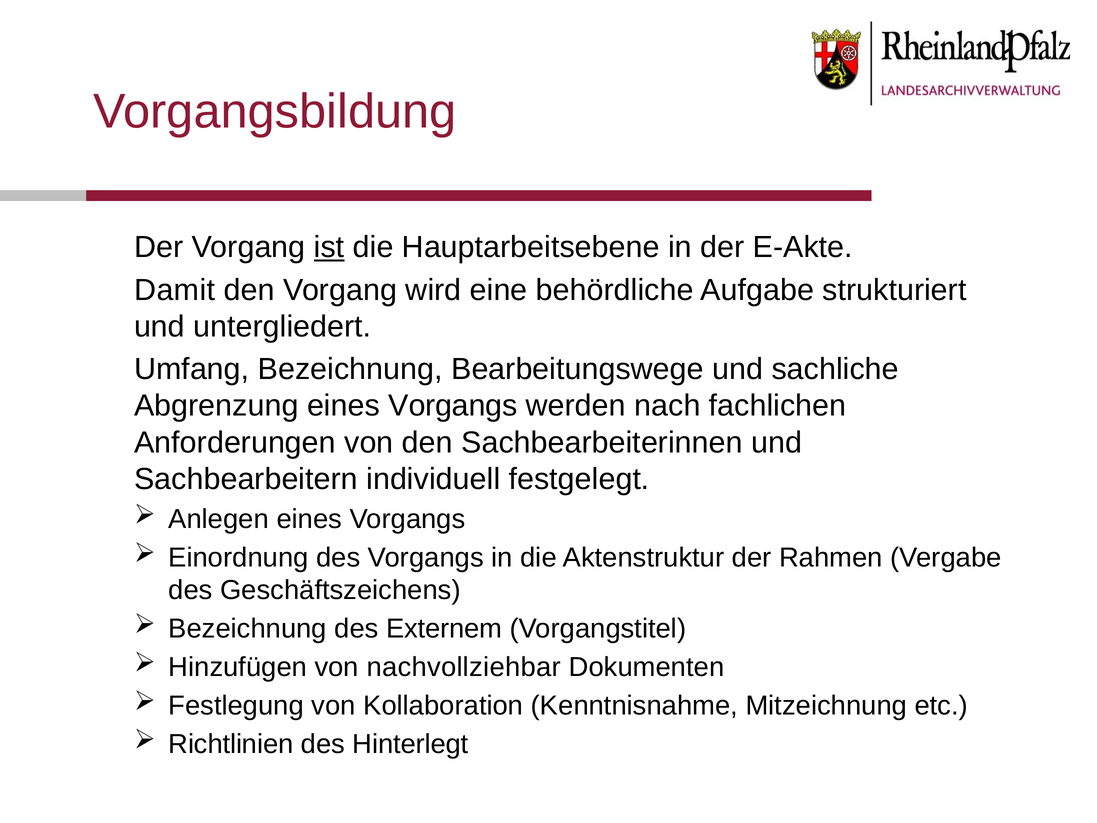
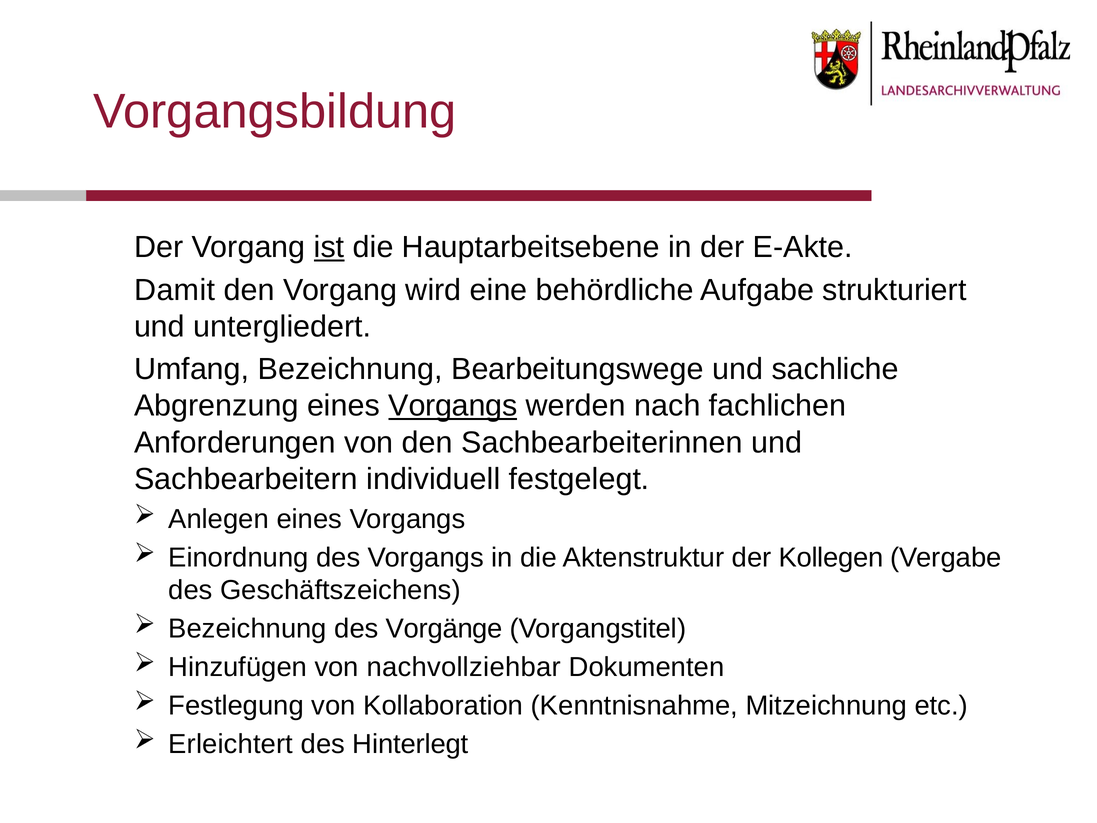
Vorgangs underline: none -> present (453, 406)
Rahmen: Rahmen -> Kollegen (831, 557)
Externem: Externem -> Vorgänge (444, 629)
Richtlinien: Richtlinien -> Erleichtert (231, 744)
